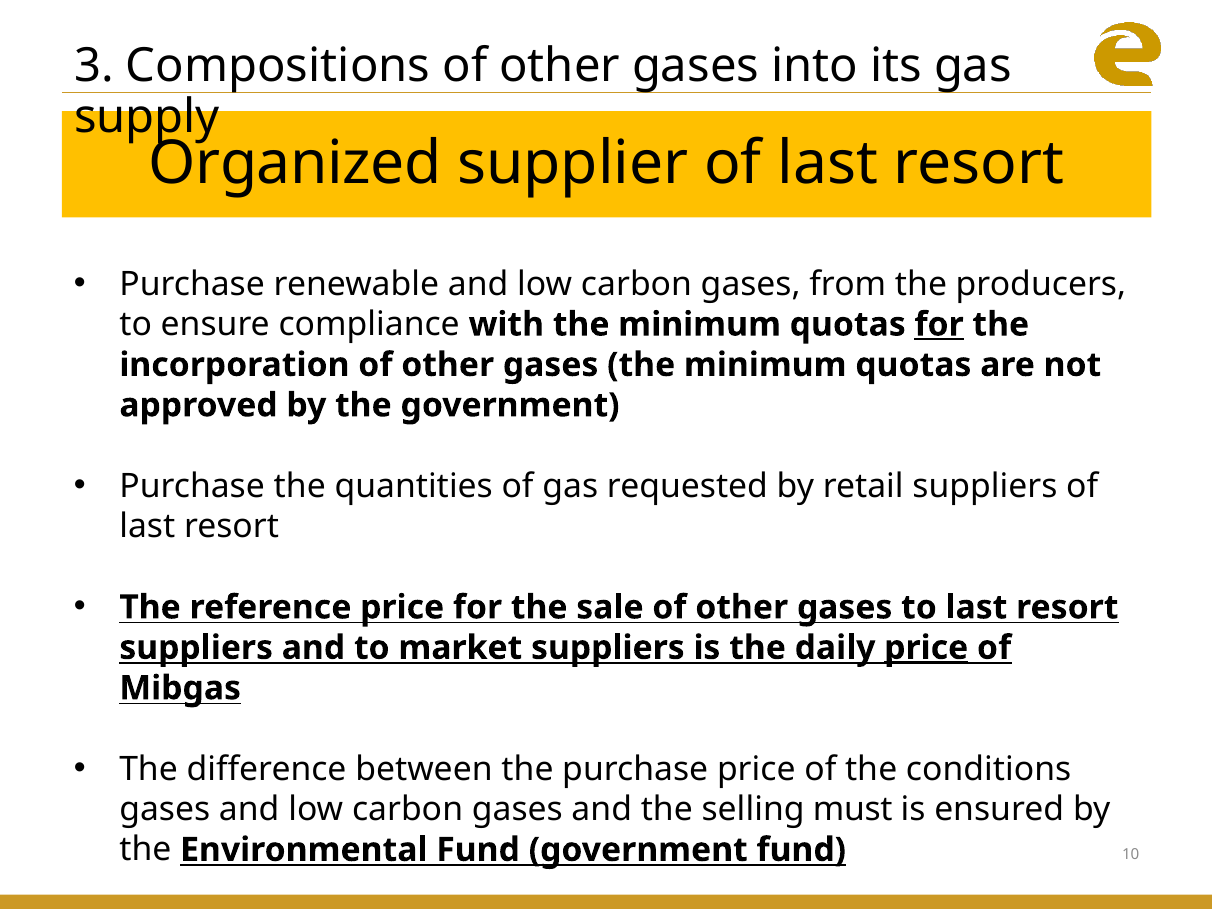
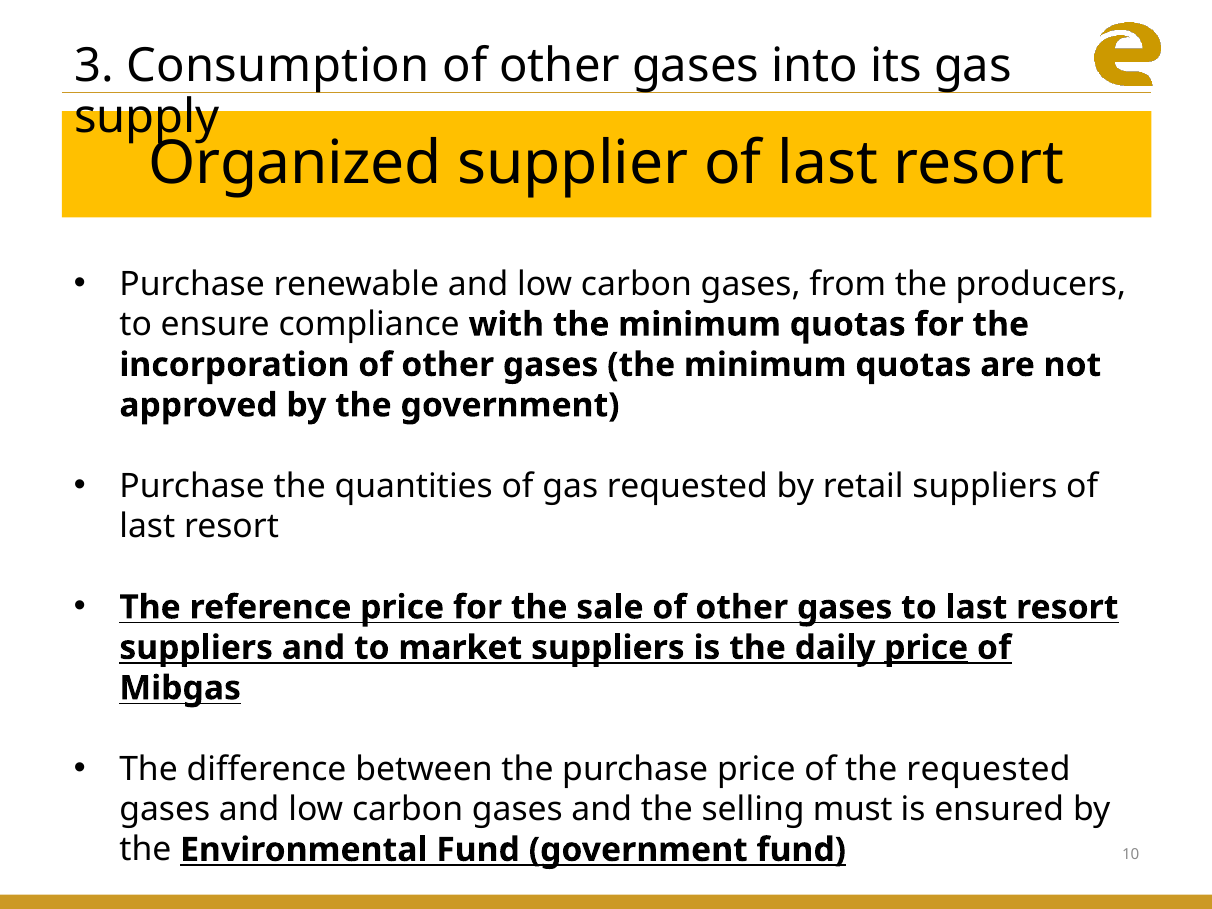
Compositions: Compositions -> Consumption (278, 66)
for underline: present -> none (939, 324)
the conditions: conditions -> requested (989, 769)
